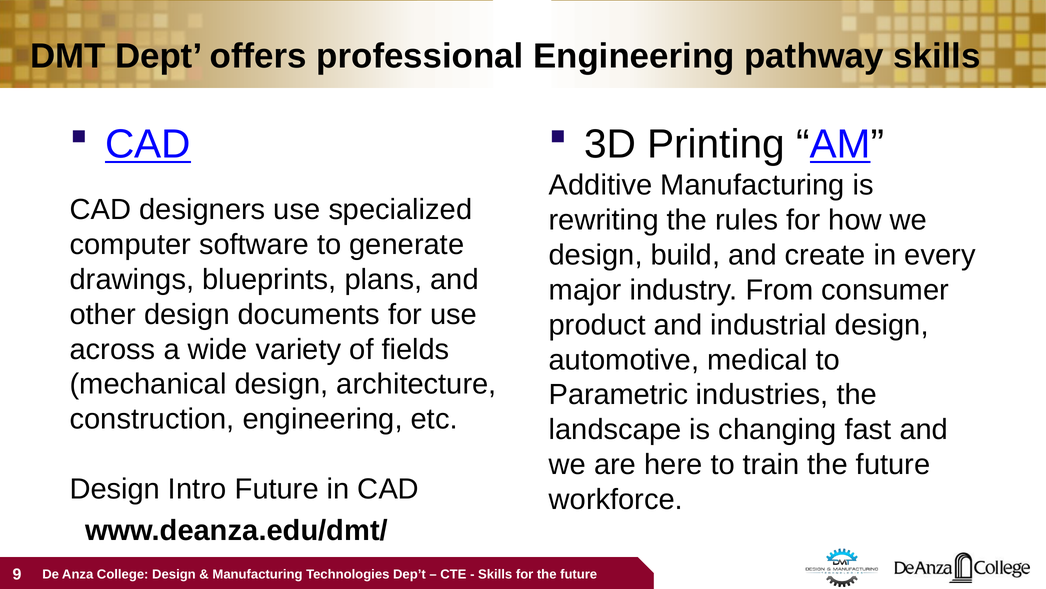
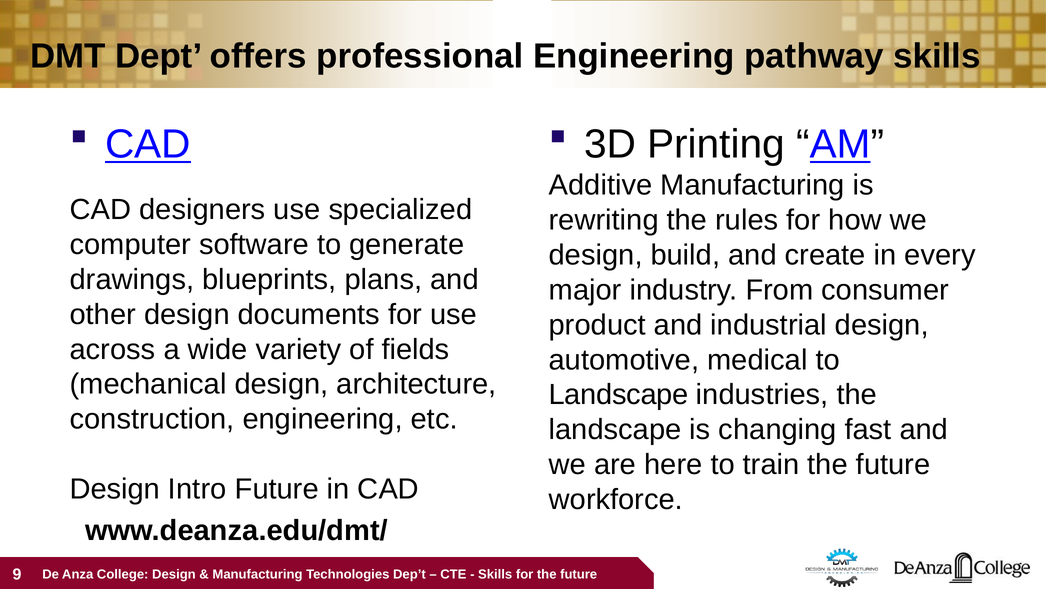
Parametric: Parametric -> Landscape (619, 394)
